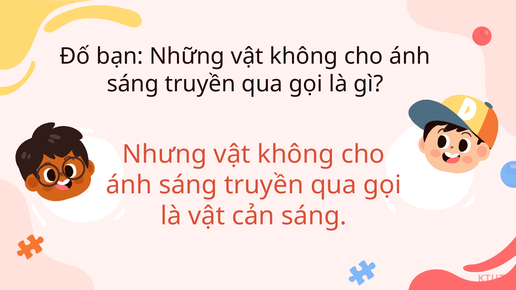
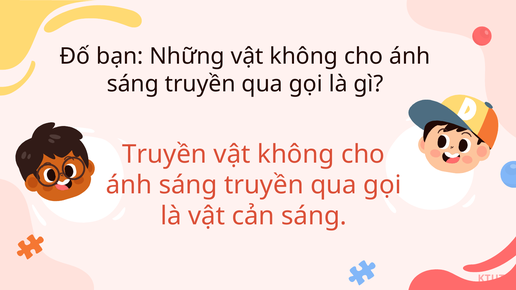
Nhưng: Nhưng -> Truyền (165, 154)
